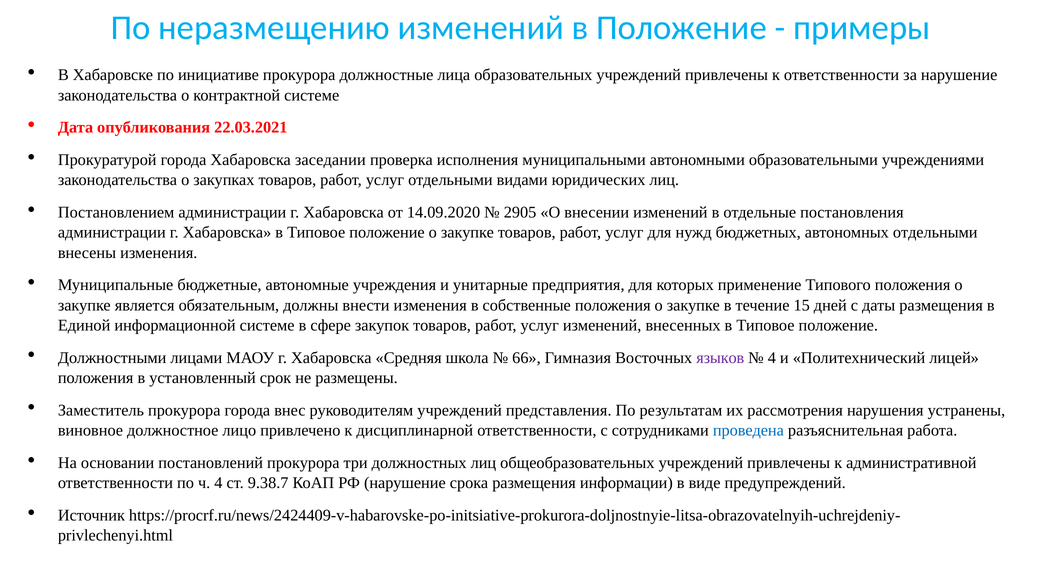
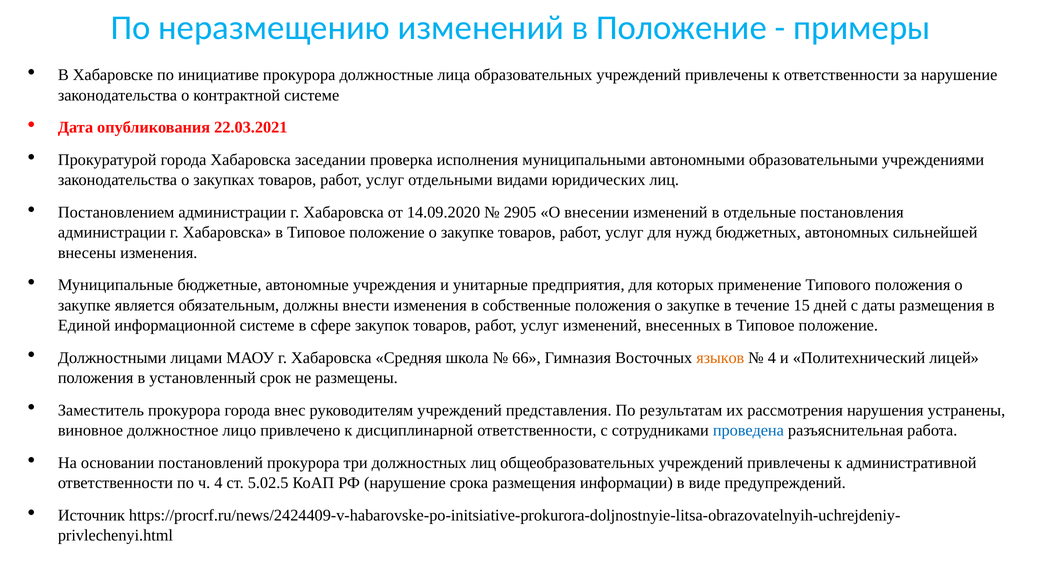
автономных отдельными: отдельными -> сильнейшей (935, 233)
языков colour: purple -> orange (720, 358)
9.38.7: 9.38.7 -> 5.02.5 (268, 483)
